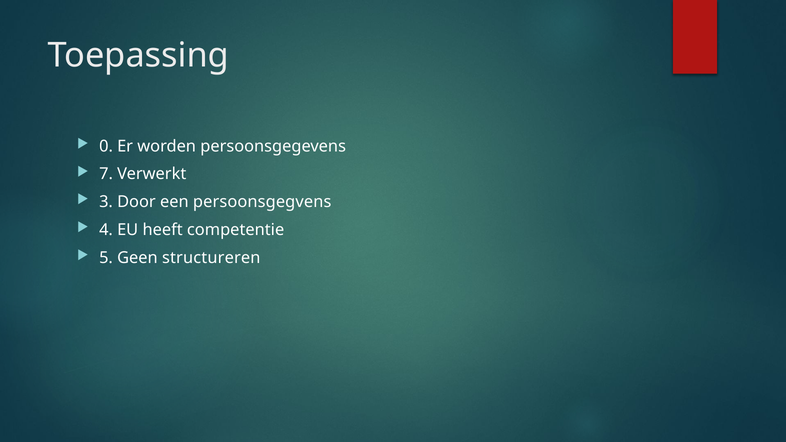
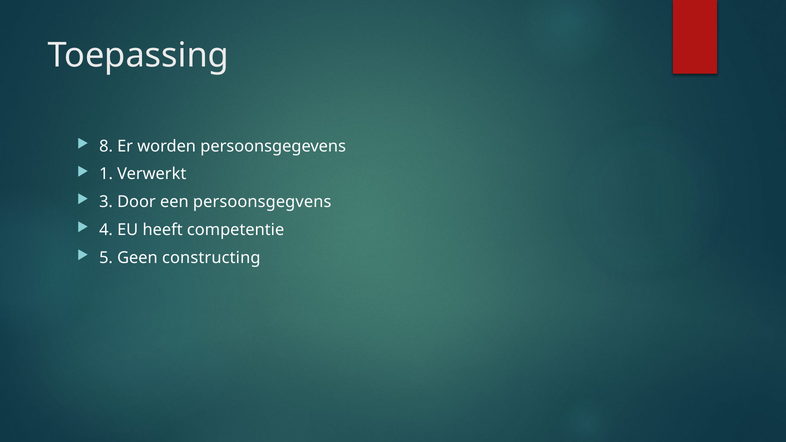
0: 0 -> 8 (106, 146)
7: 7 -> 1 (106, 174)
structureren: structureren -> constructing (211, 258)
